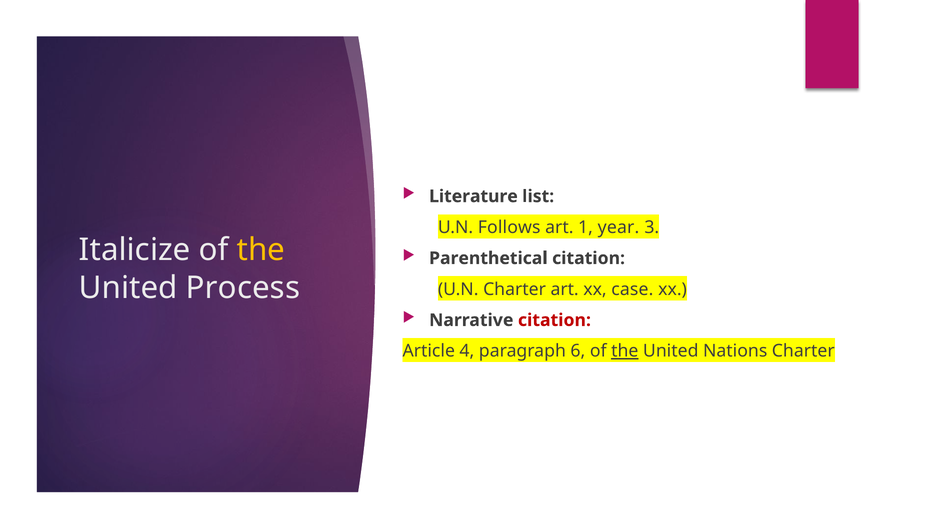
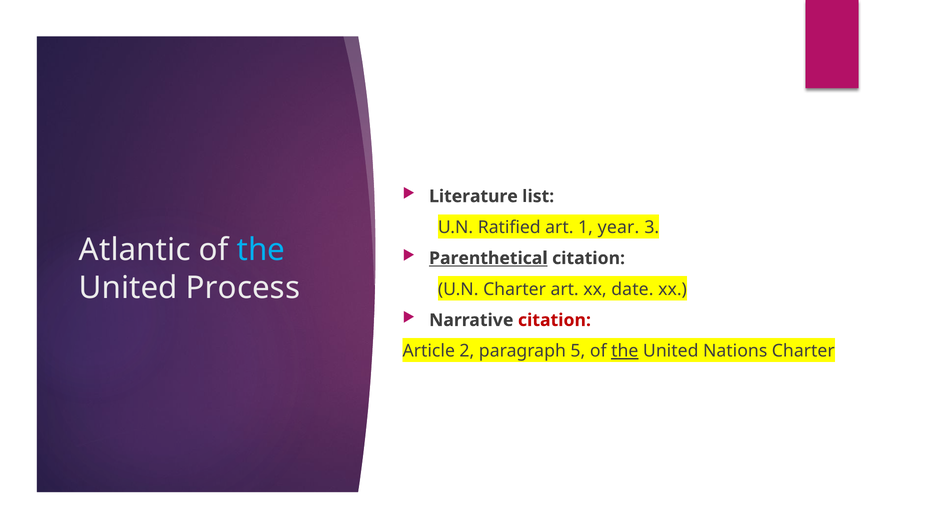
Follows: Follows -> Ratified (509, 227)
Italicize: Italicize -> Atlantic (135, 250)
the colour: yellow -> light blue (261, 250)
Parenthetical underline: none -> present (488, 258)
case: case -> date (632, 289)
4: 4 -> 2 (467, 351)
6: 6 -> 5 (578, 351)
